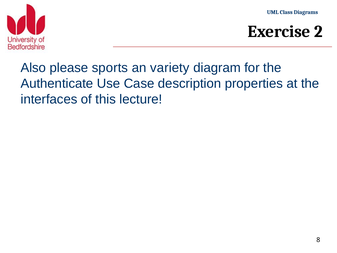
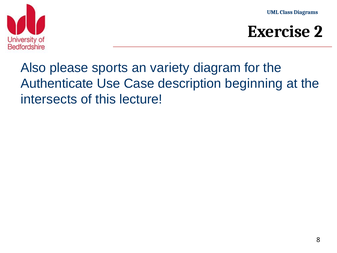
properties: properties -> beginning (254, 84)
interfaces: interfaces -> intersects (49, 99)
